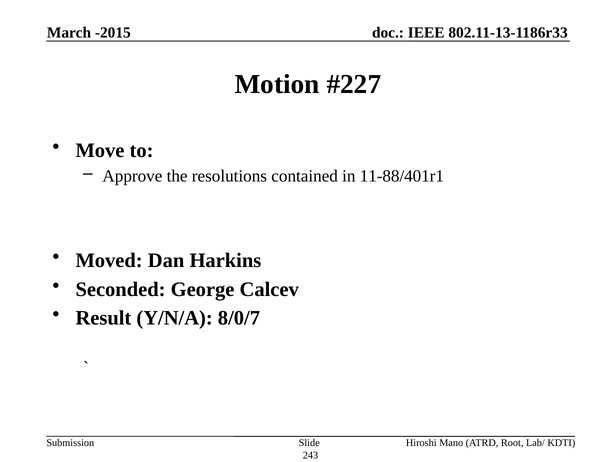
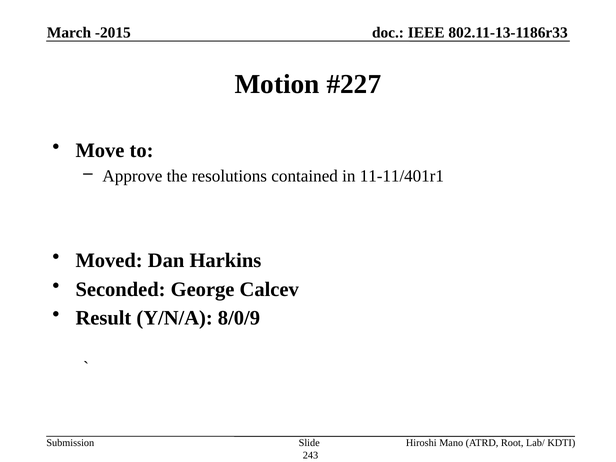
11-88/401r1: 11-88/401r1 -> 11-11/401r1 (402, 176)
8/0/7: 8/0/7 -> 8/0/9 (239, 318)
